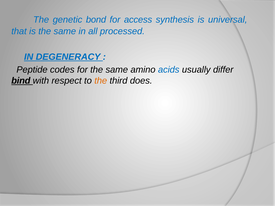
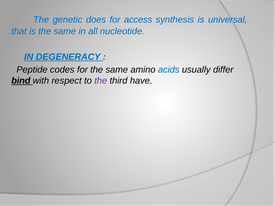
bond: bond -> does (96, 20)
processed: processed -> nucleotide (122, 31)
the colour: orange -> purple (101, 81)
does: does -> have (141, 81)
